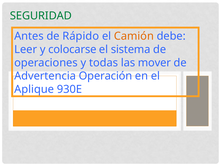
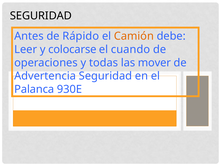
SEGURIDAD colour: green -> black (41, 16)
sistema: sistema -> cuando (131, 49)
Advertencia Operación: Operación -> Seguridad (105, 76)
Aplique: Aplique -> Palanca (34, 89)
